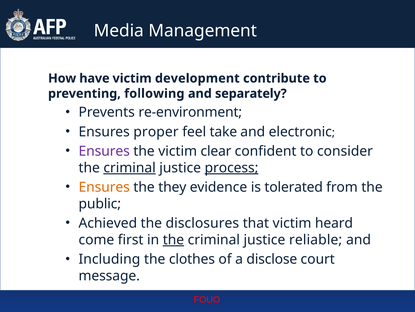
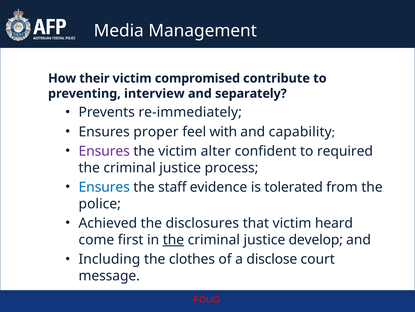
have: have -> their (94, 78)
development: development -> compromised (197, 78)
following: following -> interview (154, 93)
re-environment: re-environment -> re-immediately (190, 112)
take: take -> with (223, 131)
electronic: electronic -> capability (300, 131)
clear: clear -> alter (216, 151)
consider: consider -> required (345, 151)
criminal underline: present -> none (130, 167)
process underline: present -> none (232, 167)
Ensures colour: orange -> blue (104, 187)
they: they -> staff (172, 187)
public: public -> police (100, 203)
reliable: reliable -> develop (316, 239)
